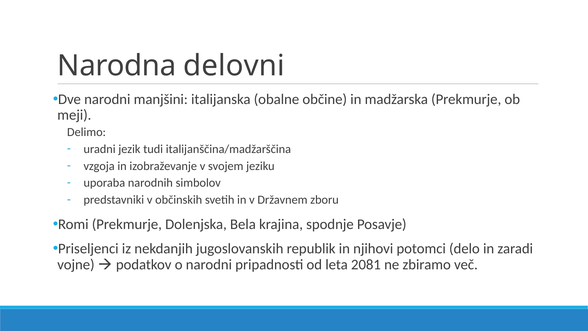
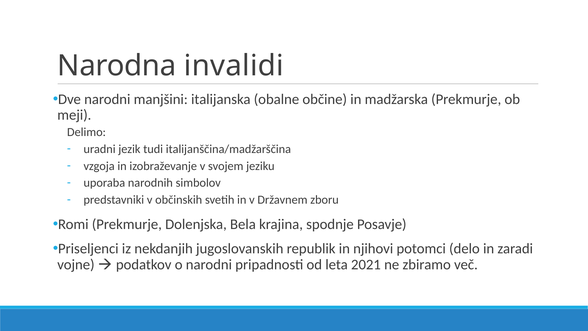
delovni: delovni -> invalidi (234, 66)
2081: 2081 -> 2021 (366, 264)
